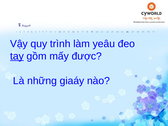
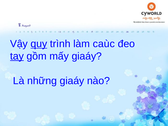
quy underline: none -> present (39, 44)
yeâu: yeâu -> caùc (104, 44)
mấy được: được -> giaáy (87, 56)
